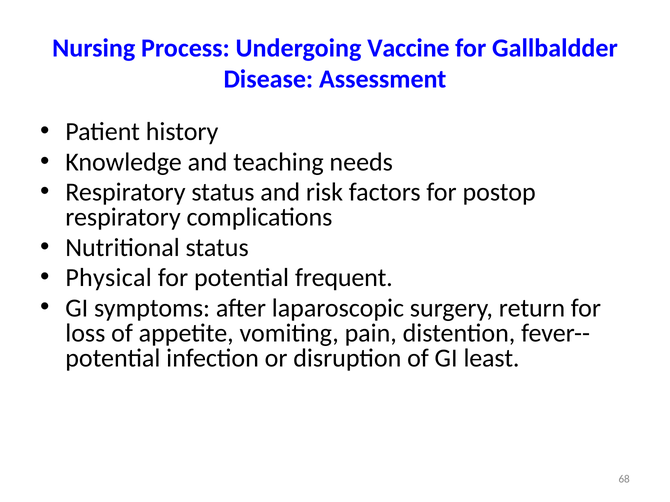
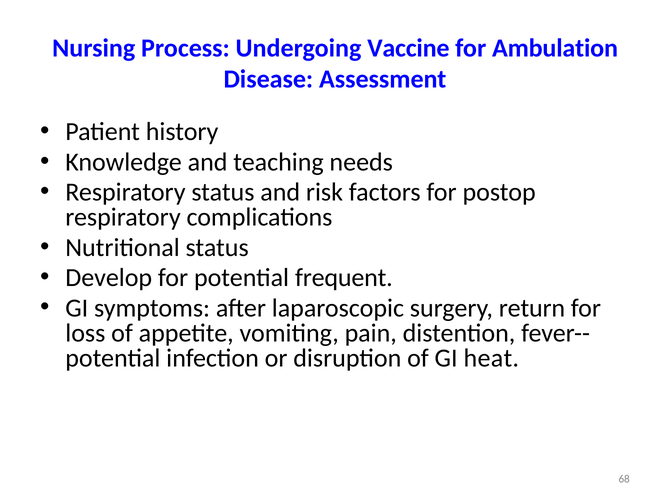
Gallbaldder: Gallbaldder -> Ambulation (555, 48)
Physical: Physical -> Develop (109, 278)
least: least -> heat (491, 358)
